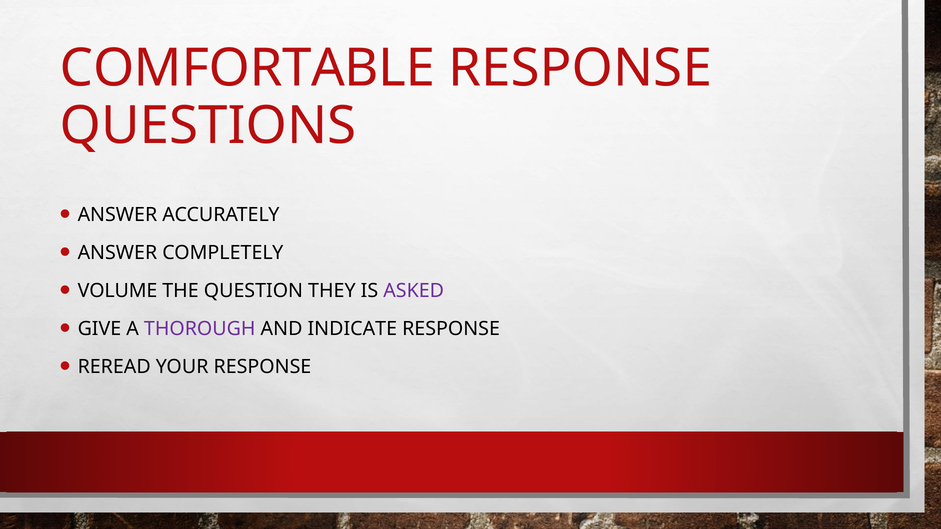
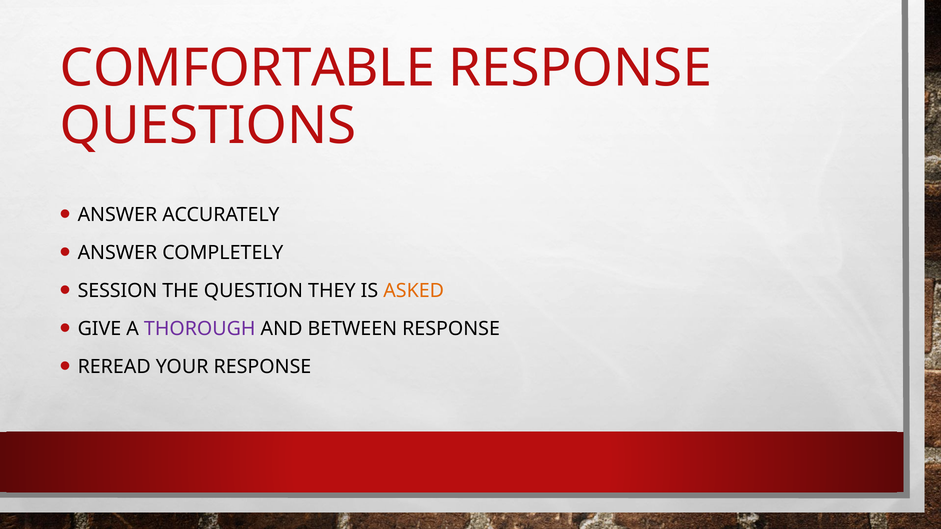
VOLUME: VOLUME -> SESSION (117, 291)
ASKED colour: purple -> orange (414, 291)
INDICATE: INDICATE -> BETWEEN (352, 329)
